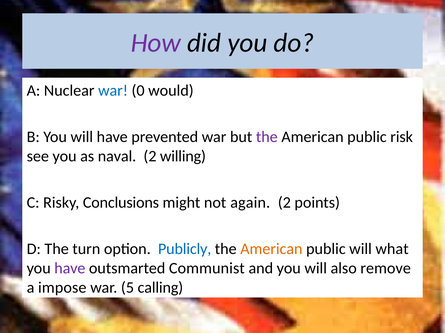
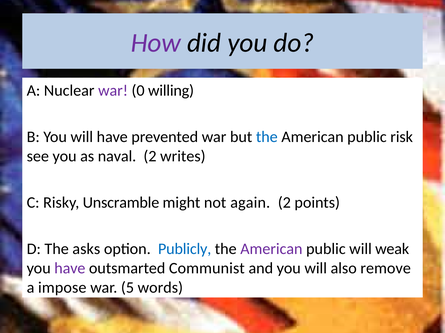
war colour: blue -> purple (113, 91)
would: would -> willing (171, 91)
the colour: purple -> blue (267, 137)
willing: willing -> writes (183, 157)
Conclusions: Conclusions -> Unscramble (121, 203)
turn: turn -> asks (86, 250)
American colour: orange -> purple (271, 250)
what: what -> weak (392, 250)
calling: calling -> words (160, 288)
